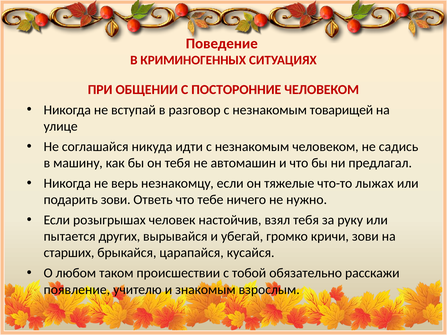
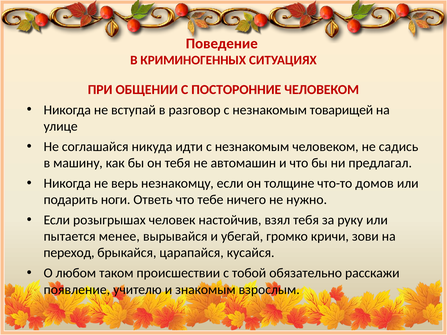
тяжелые: тяжелые -> толщине (289, 183)
лыжах: лыжах -> домов (374, 183)
подарить зови: зови -> ноги (116, 200)
других: других -> менее (119, 237)
старших: старших -> переход (69, 253)
